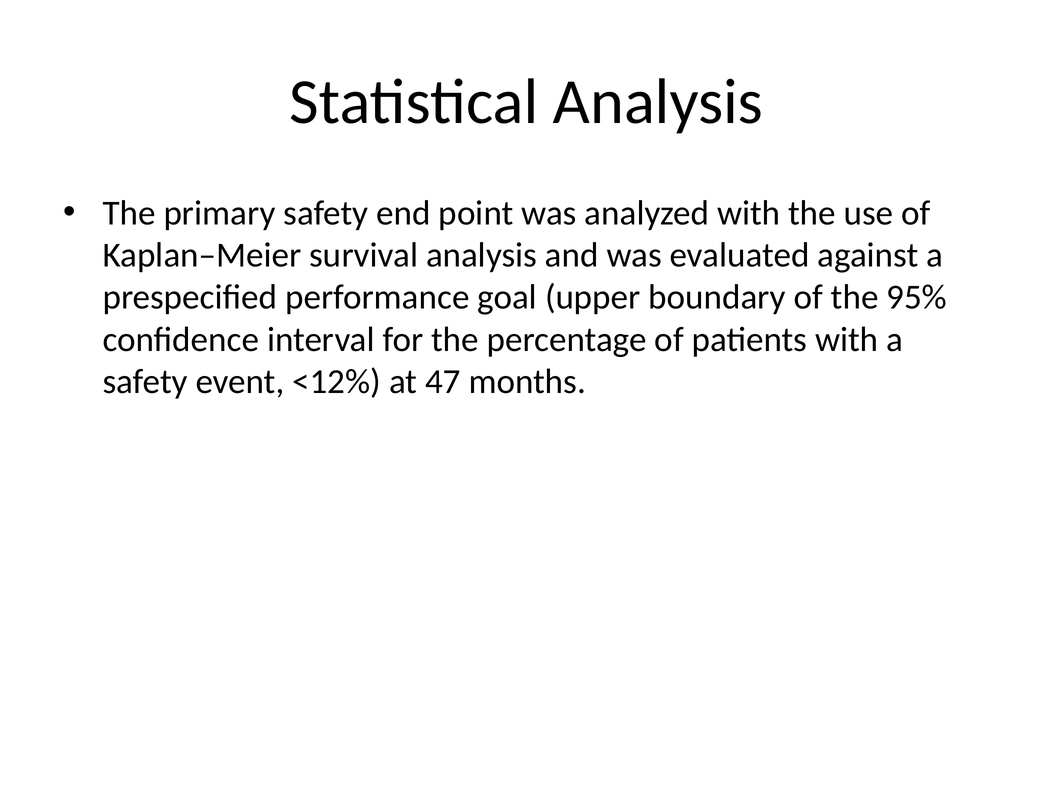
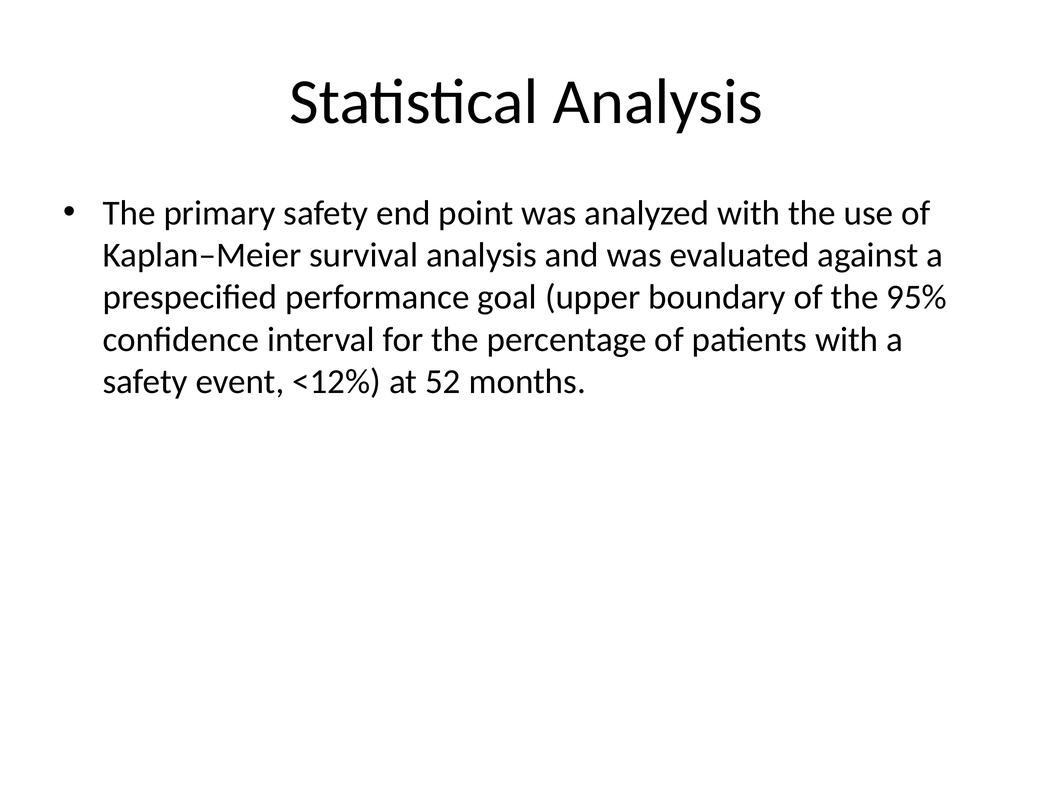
47: 47 -> 52 (443, 382)
